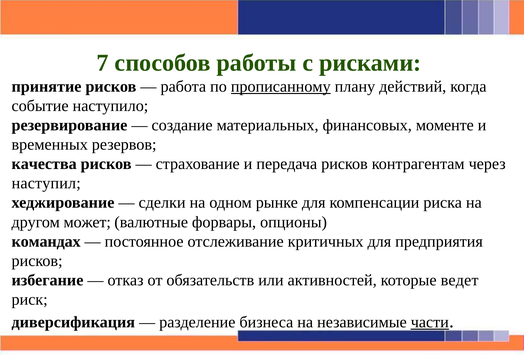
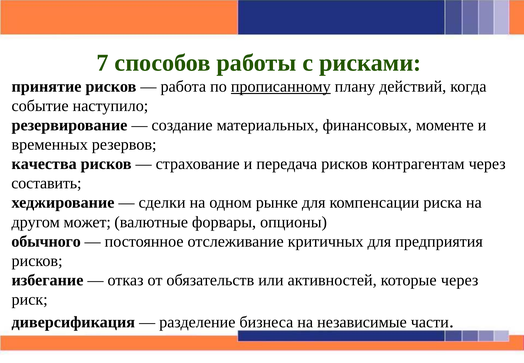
наступил: наступил -> составить (46, 183)
командах: командах -> обычного (46, 241)
которые ведет: ведет -> через (460, 280)
части underline: present -> none (430, 322)
